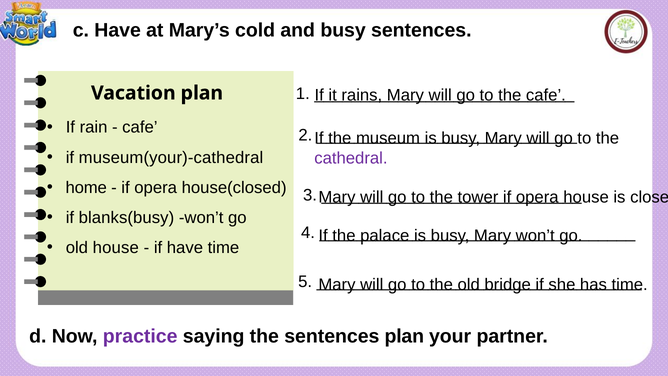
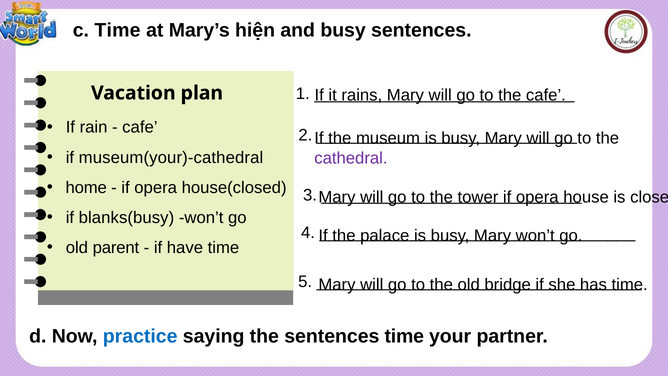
c Have: Have -> Time (117, 30)
cold: cold -> hiện (255, 30)
old house: house -> parent (116, 248)
practice colour: purple -> blue (140, 336)
sentences plan: plan -> time (404, 336)
